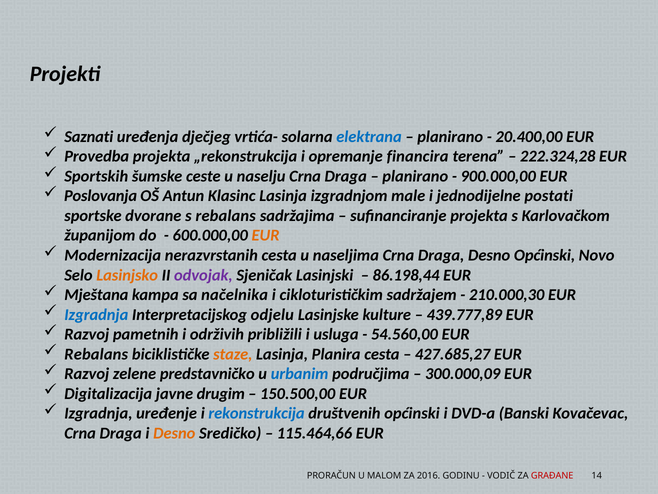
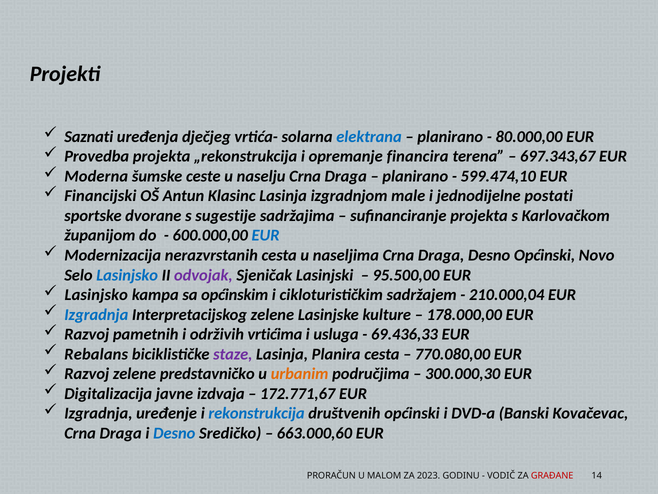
20.400,00: 20.400,00 -> 80.000,00 (529, 137)
222.324,28: 222.324,28 -> 697.343,67 (558, 156)
Sportskih: Sportskih -> Moderna (96, 176)
900.000,00: 900.000,00 -> 599.474,10 (498, 176)
Poslovanja: Poslovanja -> Financijski (100, 196)
s rebalans: rebalans -> sugestije (226, 216)
EUR colour: orange -> blue (266, 235)
Lasinjsko colour: orange -> blue (127, 275)
86.198,44: 86.198,44 -> 95.500,00 (406, 275)
Mještana: Mještana -> Lasinjsko (96, 295)
načelnika: načelnika -> općinskim (235, 295)
210.000,30: 210.000,30 -> 210.000,04 (507, 295)
Interpretacijskog odjelu: odjelu -> zelene (272, 314)
439.777,89: 439.777,89 -> 178.000,00 (464, 314)
približili: približili -> vrtićima (275, 334)
54.560,00: 54.560,00 -> 69.436,33 (404, 334)
staze colour: orange -> purple (233, 354)
427.685,27: 427.685,27 -> 770.080,00 (453, 354)
urbanim colour: blue -> orange (300, 373)
300.000,09: 300.000,09 -> 300.000,30 (463, 373)
drugim: drugim -> izdvaja (221, 393)
150.500,00: 150.500,00 -> 172.771,67 (298, 393)
Desno colour: orange -> blue (174, 433)
115.464,66: 115.464,66 -> 663.000,60 (314, 433)
2016: 2016 -> 2023 (429, 475)
